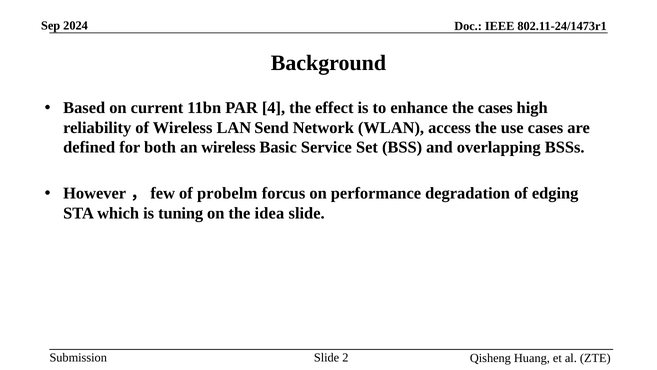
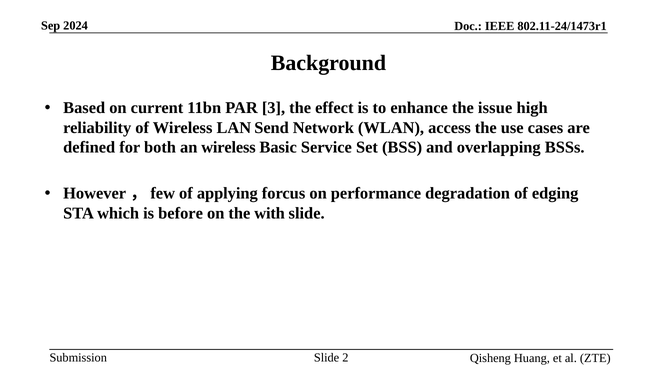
4: 4 -> 3 (274, 108)
the cases: cases -> issue (495, 108)
probelm: probelm -> applying (227, 193)
tuning: tuning -> before (181, 213)
idea: idea -> with (270, 213)
